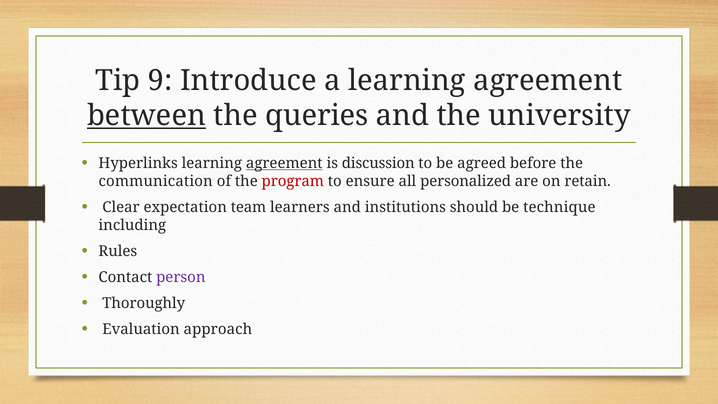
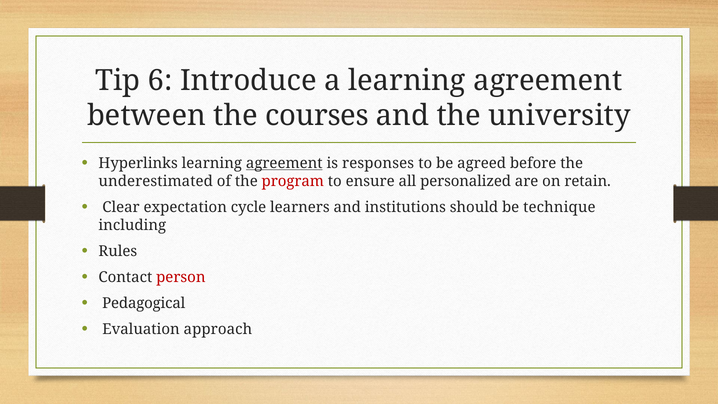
9: 9 -> 6 (160, 81)
between underline: present -> none (146, 116)
queries: queries -> courses (317, 116)
discussion: discussion -> responses (378, 163)
communication: communication -> underestimated (156, 181)
team: team -> cycle (249, 207)
person colour: purple -> red (181, 277)
Thoroughly: Thoroughly -> Pedagogical (144, 303)
